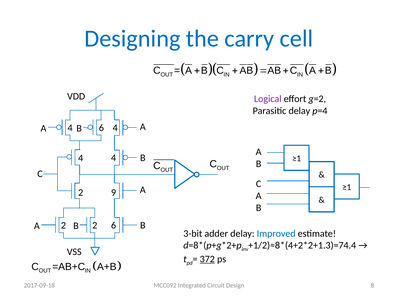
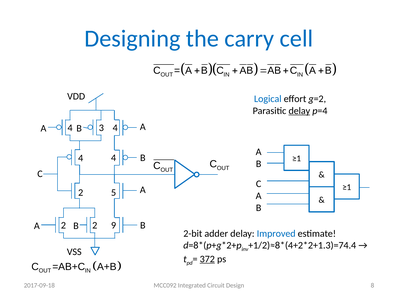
Logical colour: purple -> blue (268, 99)
delay underline: none -> present (299, 111)
4 6: 6 -> 3 (101, 128)
9: 9 -> 5 (114, 192)
2 6: 6 -> 9 (114, 225)
3-bit: 3-bit -> 2-bit (193, 233)
